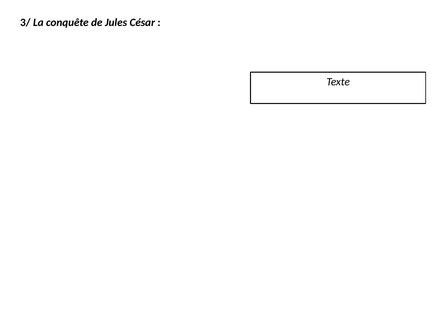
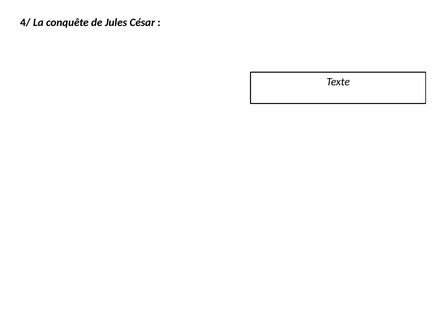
3/: 3/ -> 4/ (25, 22)
